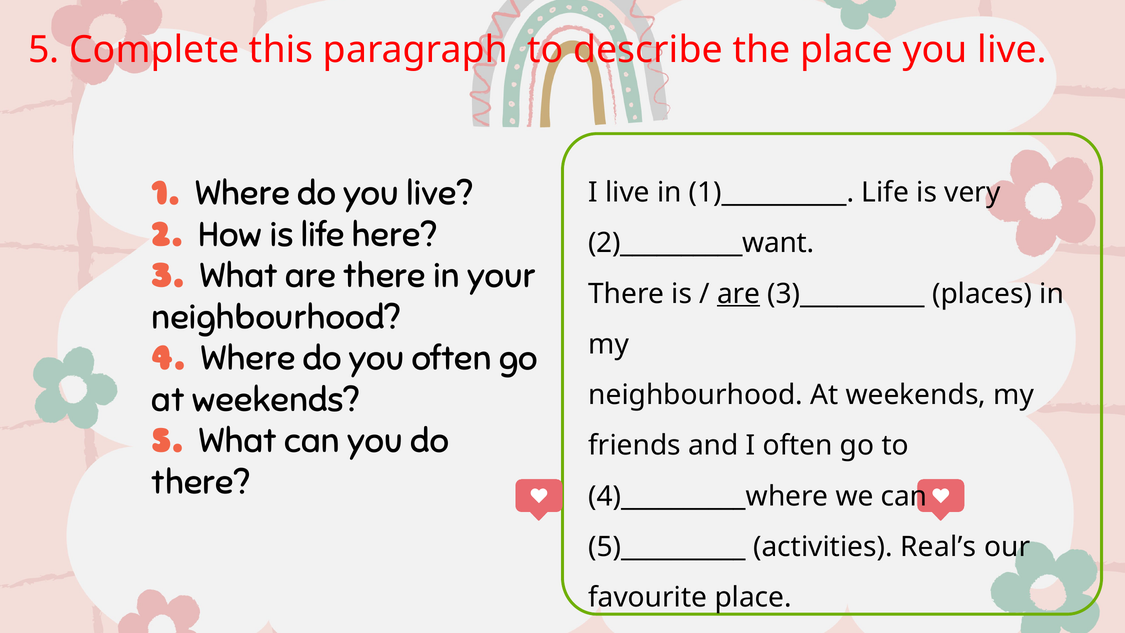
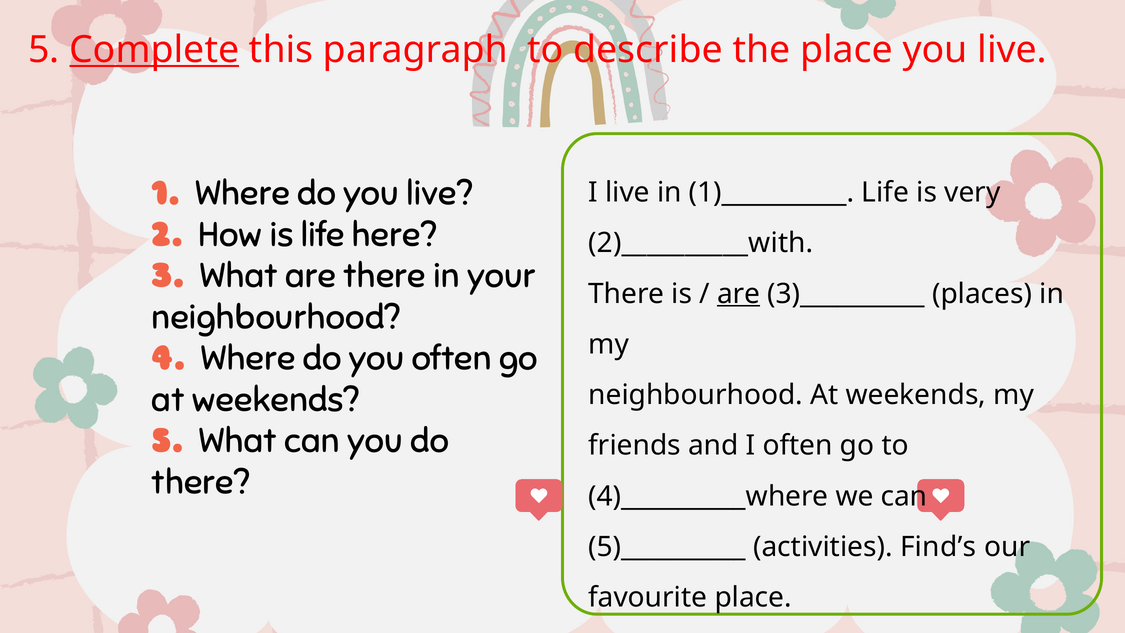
Complete underline: none -> present (154, 50)
2)__________want: 2)__________want -> 2)__________with (701, 243)
Real’s: Real’s -> Find’s (938, 547)
